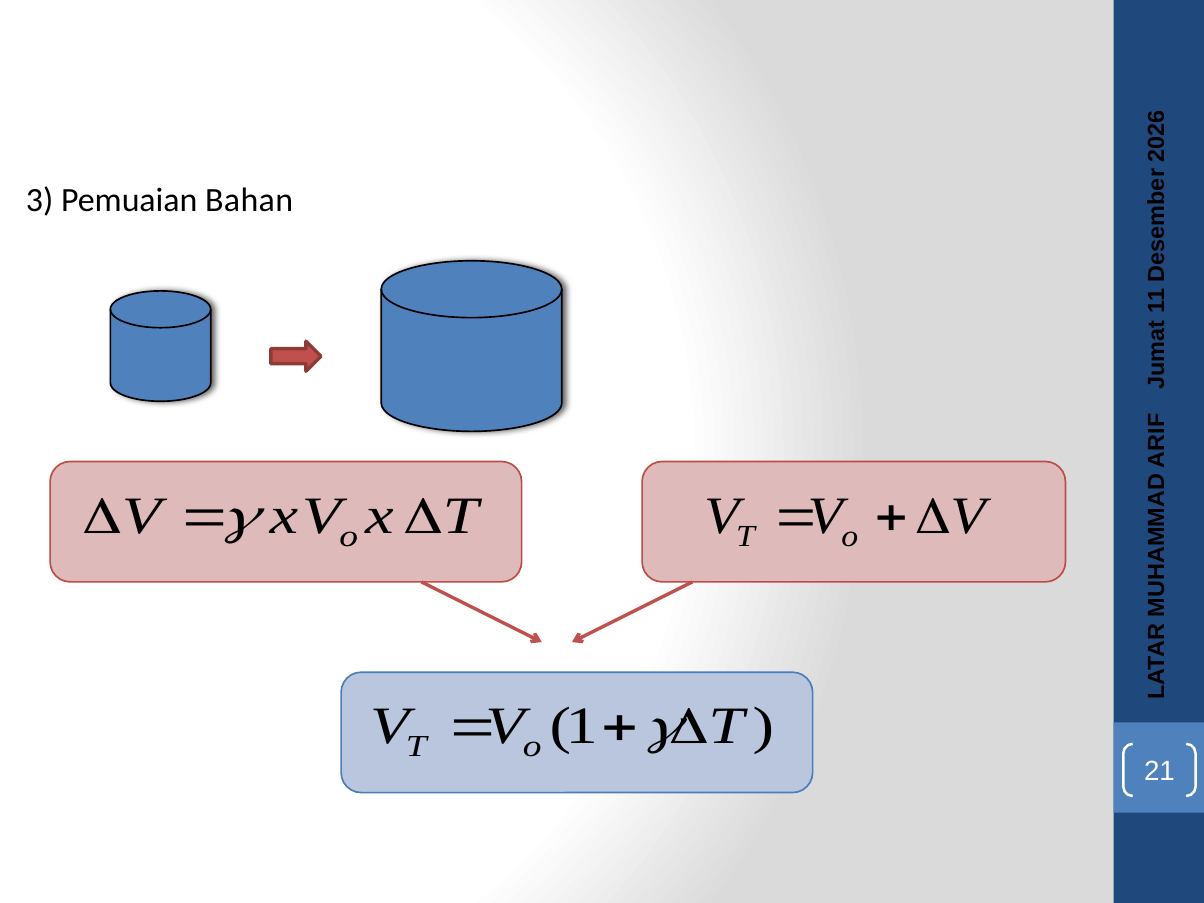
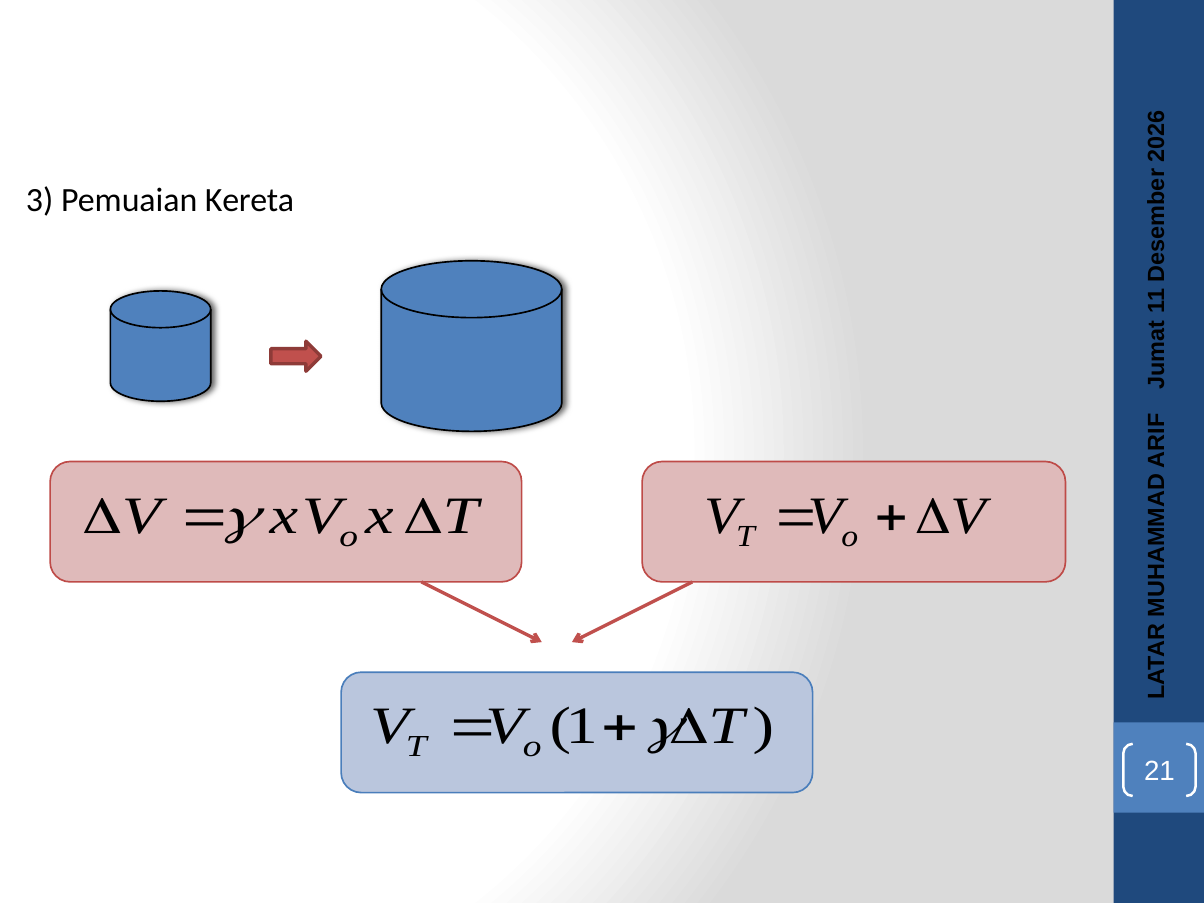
Bahan: Bahan -> Kereta (250, 201)
